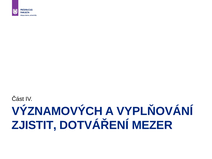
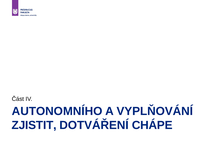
VÝZNAMOVÝCH: VÝZNAMOVÝCH -> AUTONOMNÍHO (57, 111)
MEZER: MEZER -> CHÁPE (152, 125)
